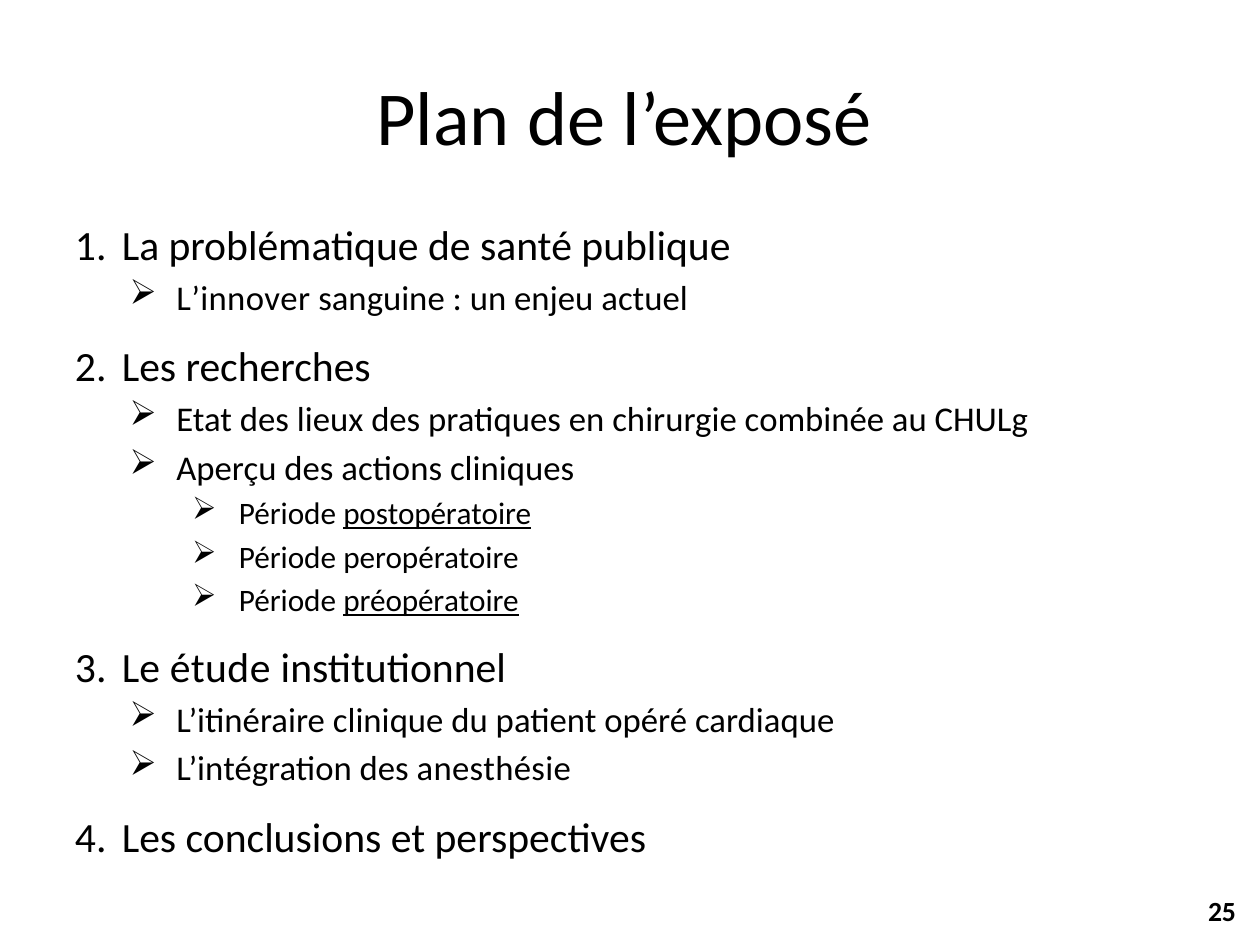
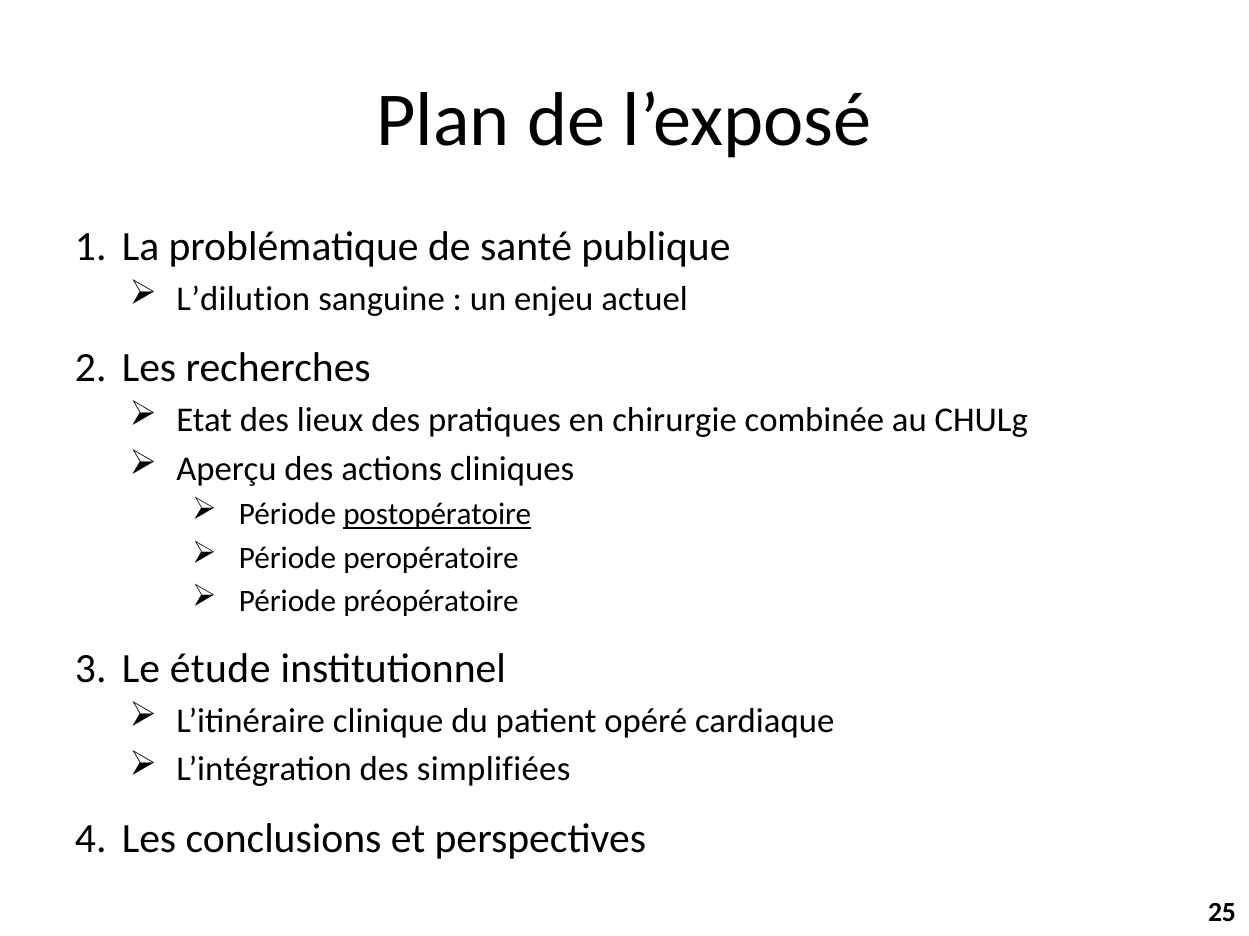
L’innover: L’innover -> L’dilution (243, 299)
préopératoire underline: present -> none (431, 602)
anesthésie: anesthésie -> simplifiées (494, 770)
